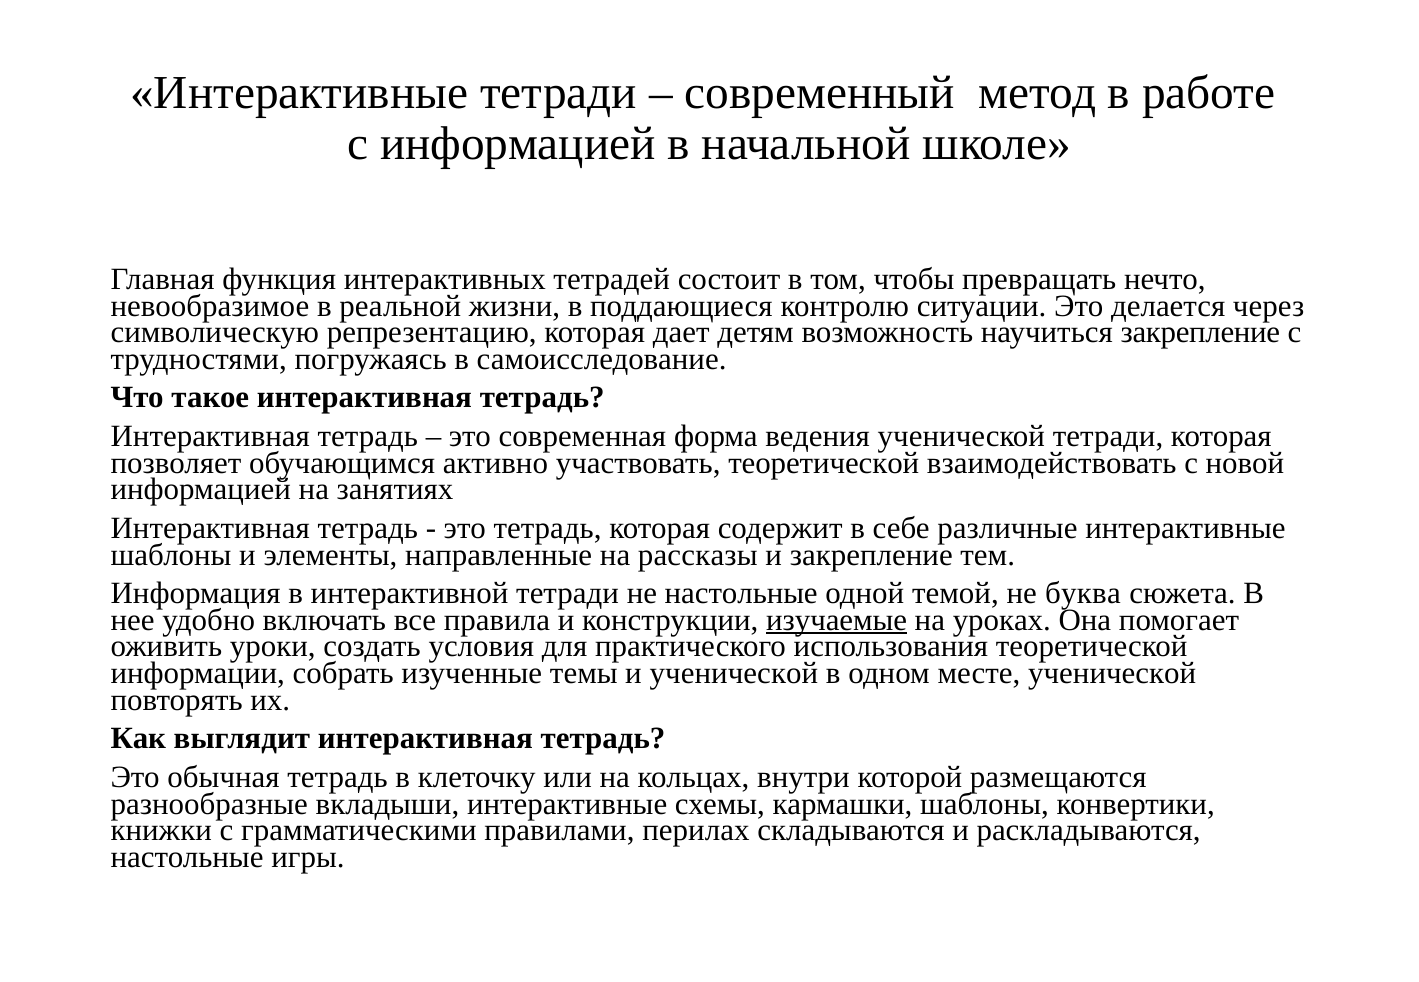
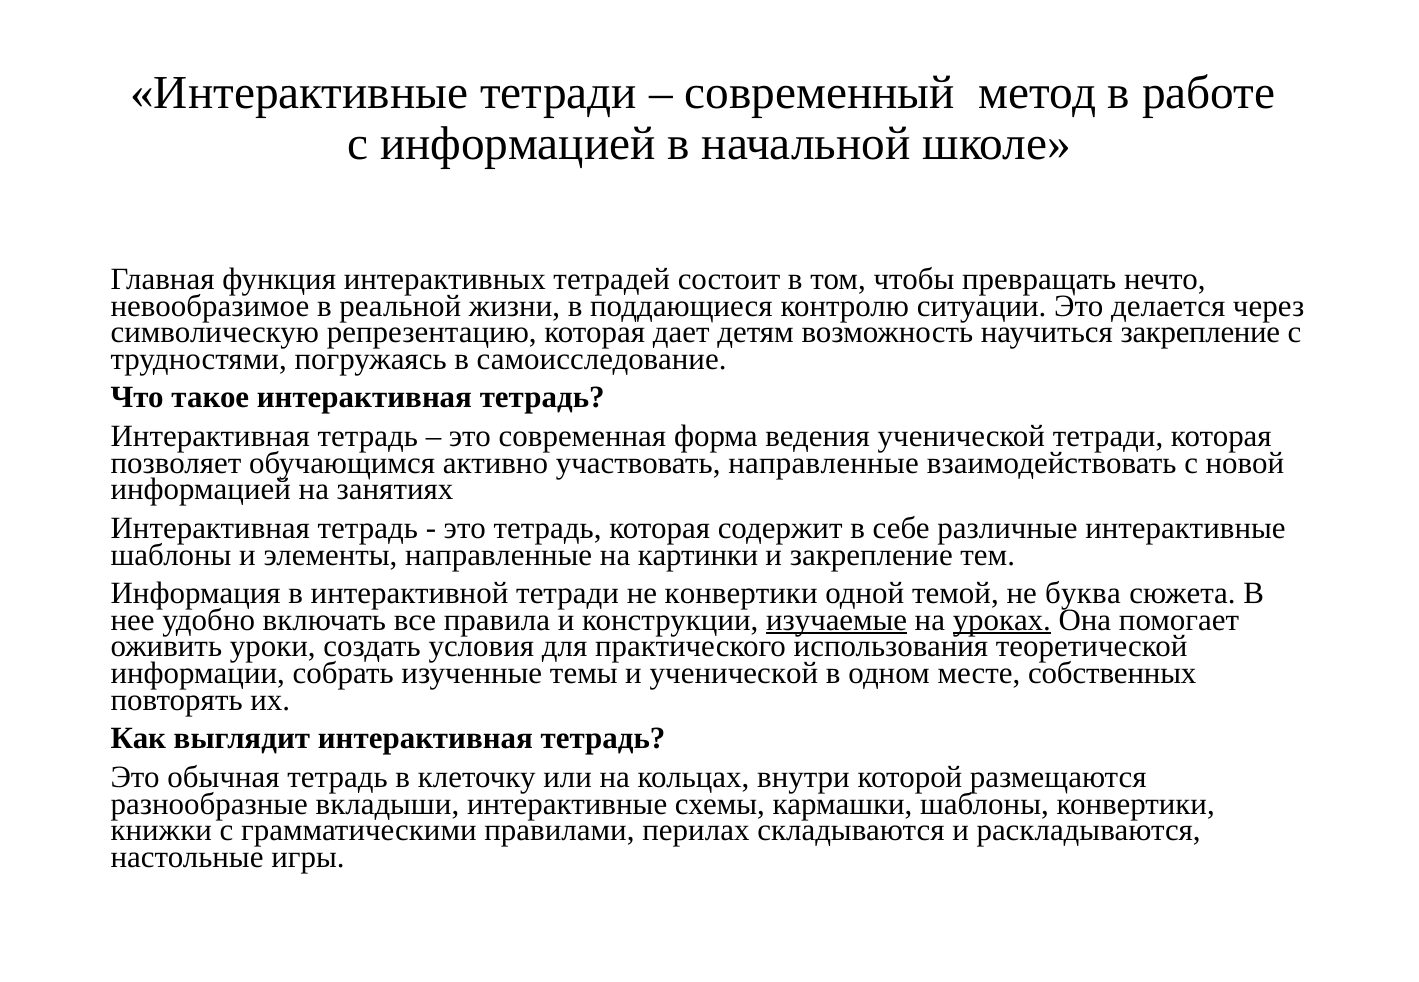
участвовать теоретической: теоретической -> направленные (824, 463)
рассказы: рассказы -> картинки (698, 555)
не настольные: настольные -> конвертики (741, 594)
уроках underline: none -> present (1002, 620)
месте ученической: ученической -> собственных (1112, 674)
